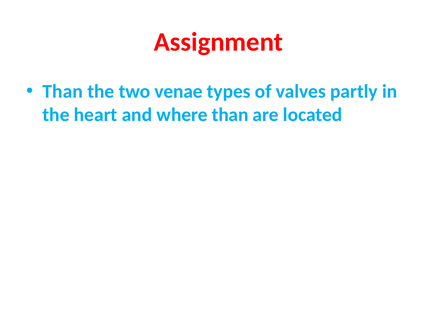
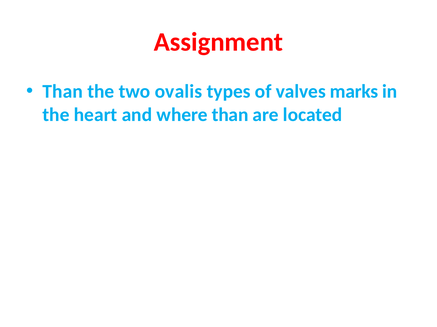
venae: venae -> ovalis (178, 92)
partly: partly -> marks (354, 92)
